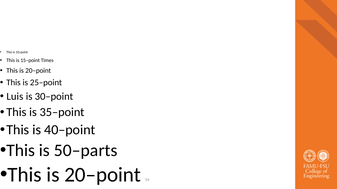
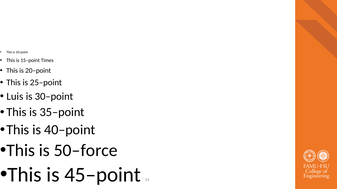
50–parts: 50–parts -> 50–force (86, 151)
20–point: 20–point -> 45–point (103, 175)
